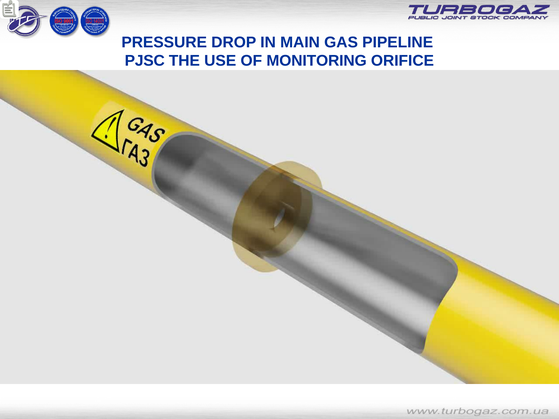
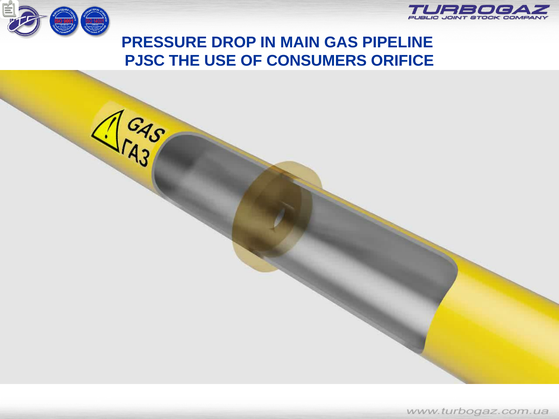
MONITORING: MONITORING -> CONSUMERS (317, 61)
